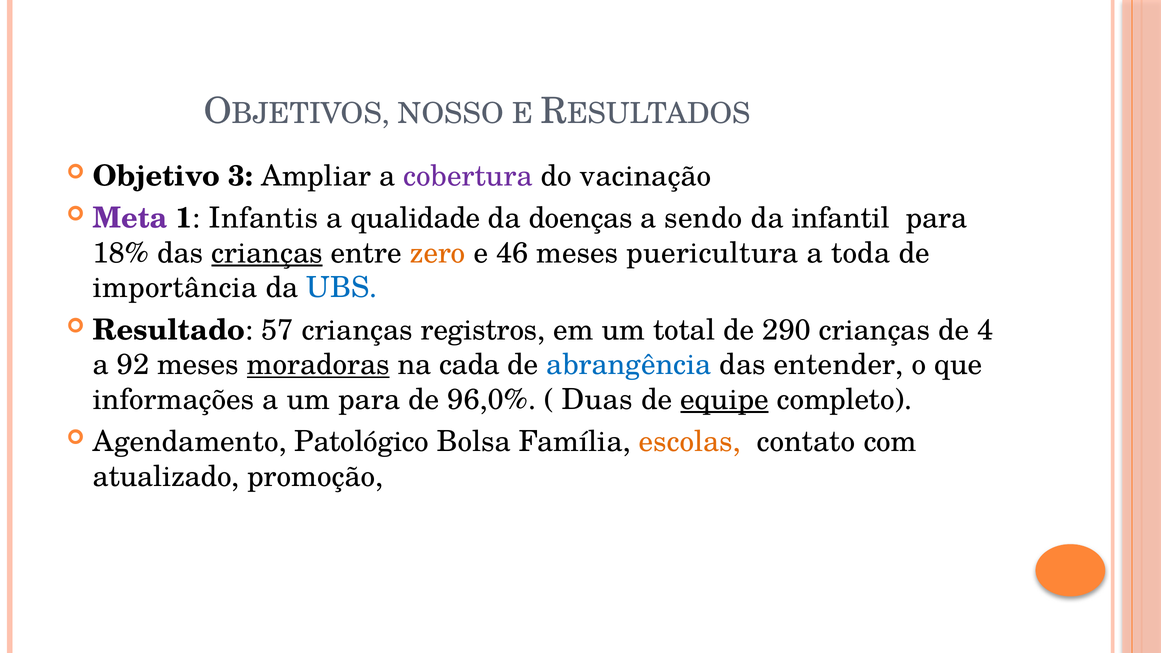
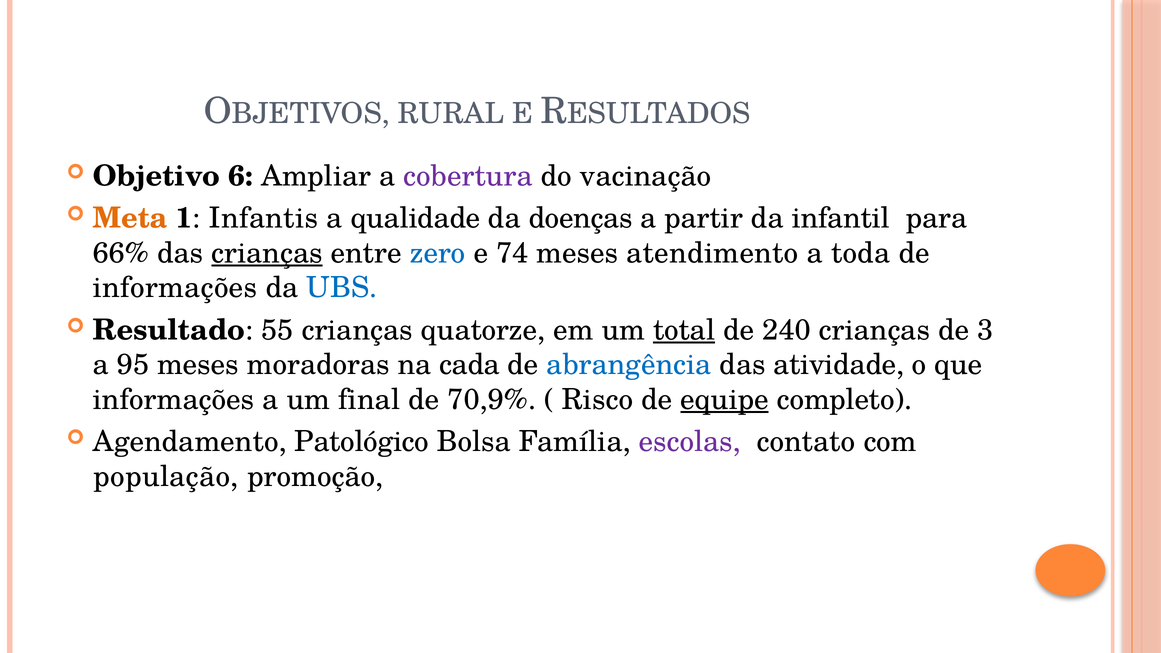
NOSSO: NOSSO -> RURAL (451, 114)
3: 3 -> 6 (241, 176)
Meta colour: purple -> orange (130, 218)
sendo: sendo -> partir (704, 218)
18%: 18% -> 66% (121, 253)
zero colour: orange -> blue (438, 253)
46: 46 -> 74 (512, 253)
puericultura: puericultura -> atendimento (712, 253)
importância: importância -> informações (175, 288)
57: 57 -> 55 (277, 330)
registros: registros -> quatorze (483, 330)
total underline: none -> present (684, 330)
290: 290 -> 240 (787, 330)
4: 4 -> 3 (985, 330)
92: 92 -> 95 (133, 365)
moradoras underline: present -> none (318, 365)
entender: entender -> atividade (839, 365)
um para: para -> final (369, 400)
96,0%: 96,0% -> 70,9% (492, 400)
Duas: Duas -> Risco (597, 400)
escolas colour: orange -> purple (690, 442)
atualizado: atualizado -> população (166, 477)
